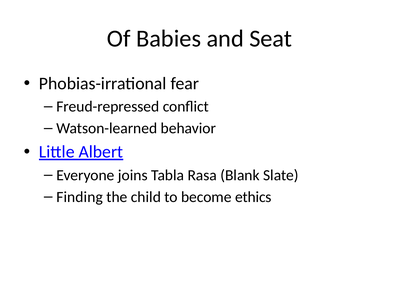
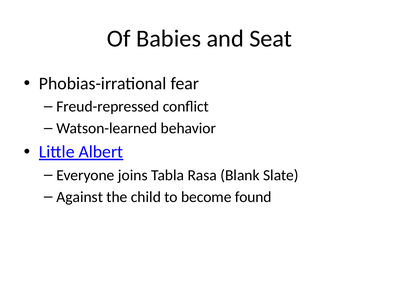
Finding: Finding -> Against (80, 197)
ethics: ethics -> found (253, 197)
